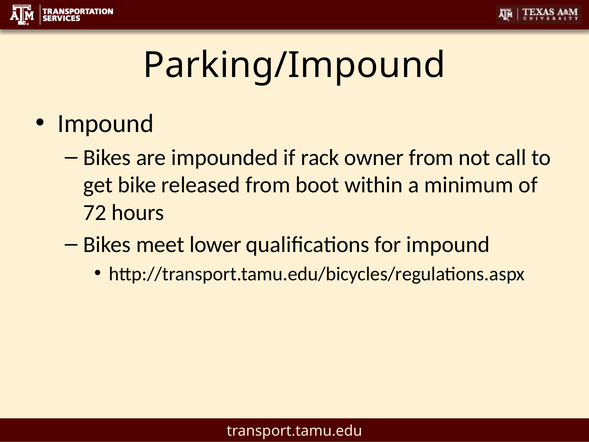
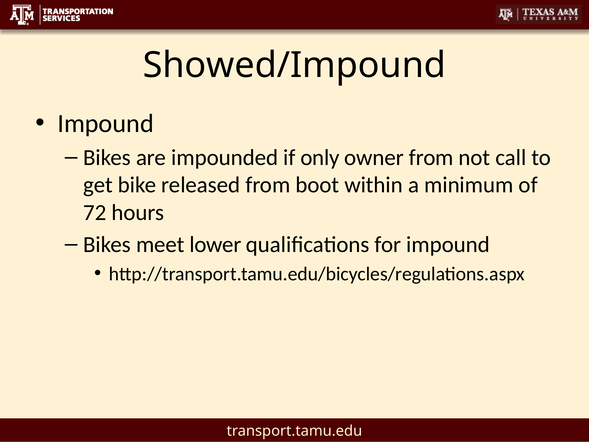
Parking/Impound: Parking/Impound -> Showed/Impound (294, 65)
rack: rack -> only (320, 157)
